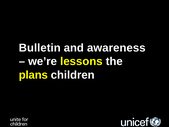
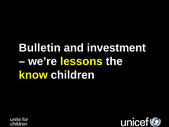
awareness: awareness -> investment (116, 48)
plans: plans -> know (33, 75)
